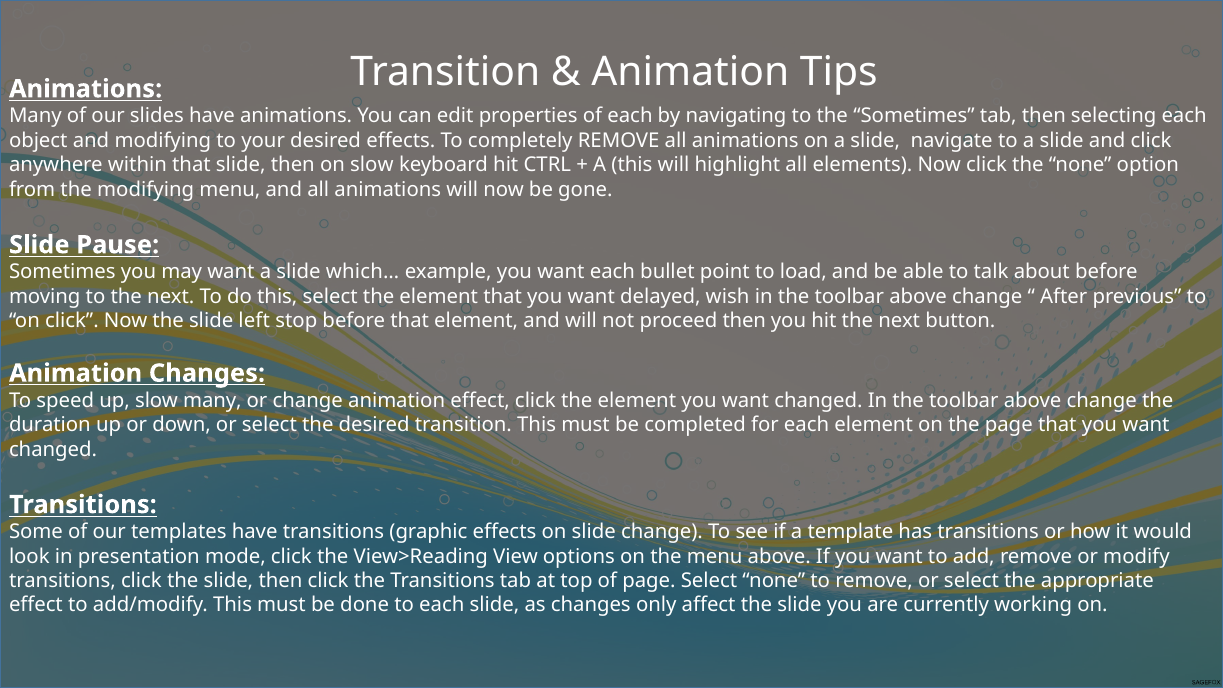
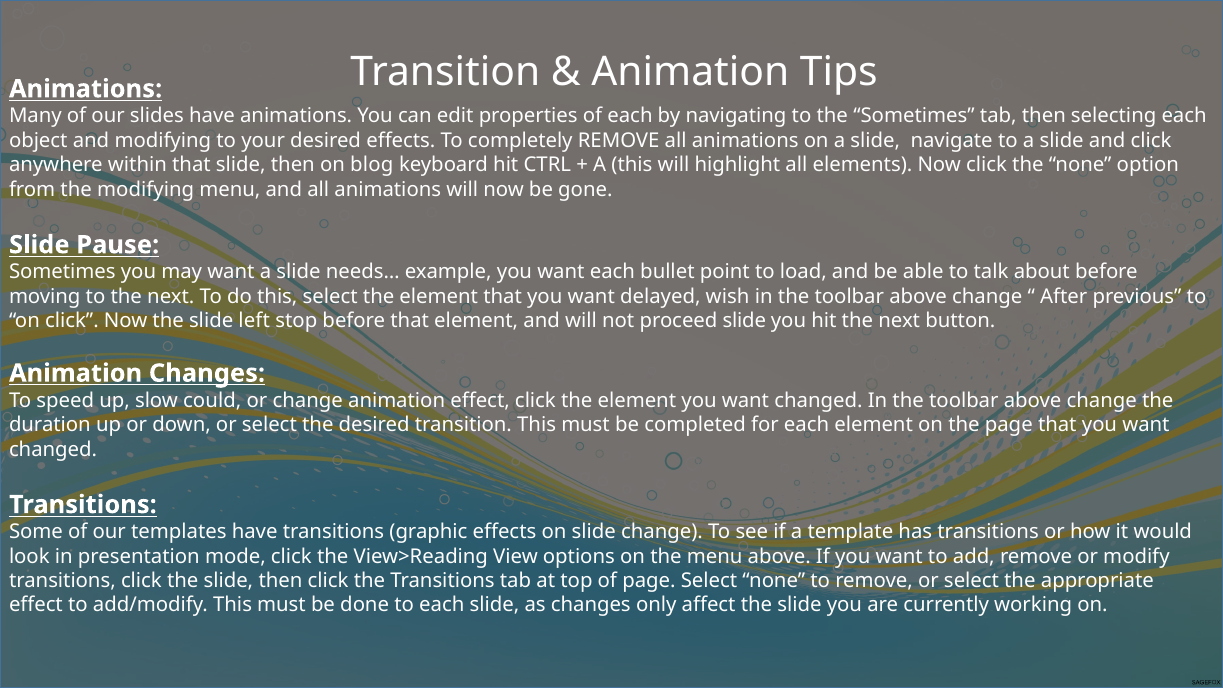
on slow: slow -> blog (372, 165)
which…: which… -> needs… (363, 272)
proceed then: then -> slide (744, 321)
slow many: many -> could (212, 400)
